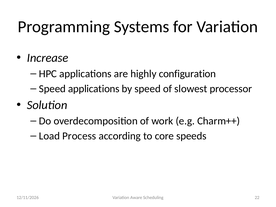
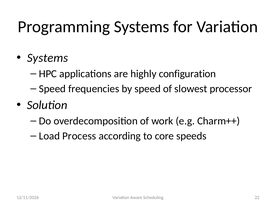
Increase: Increase -> Systems (48, 58)
Speed applications: applications -> frequencies (94, 89)
